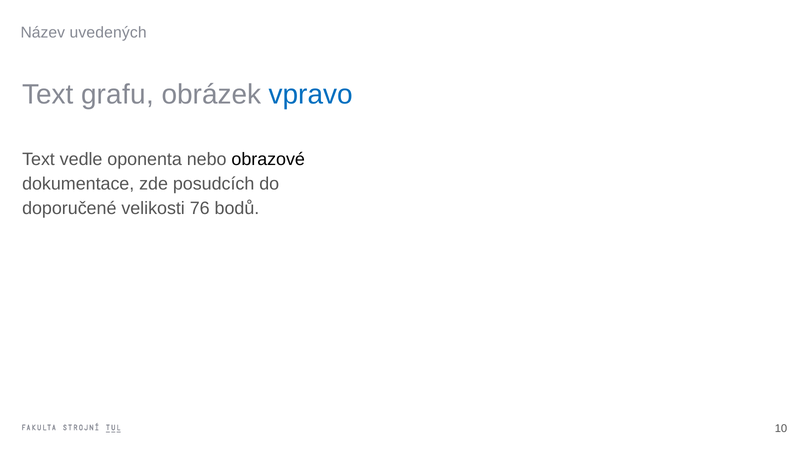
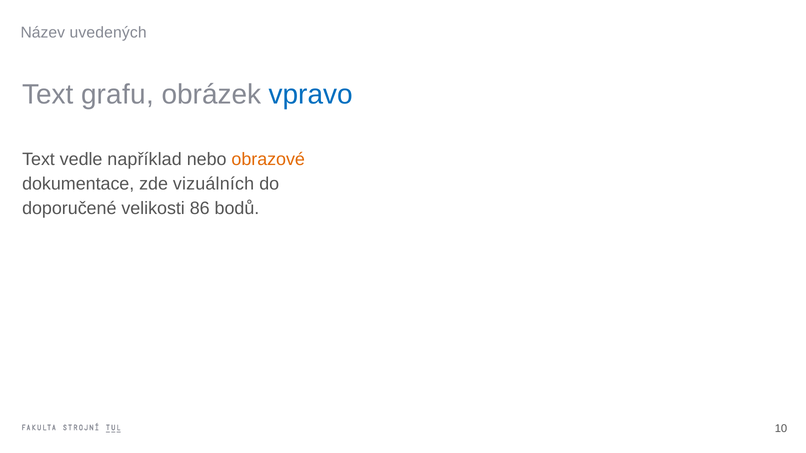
oponenta: oponenta -> například (145, 159)
obrazové colour: black -> orange (268, 159)
posudcích: posudcích -> vizuálních (214, 184)
76: 76 -> 86 (200, 209)
